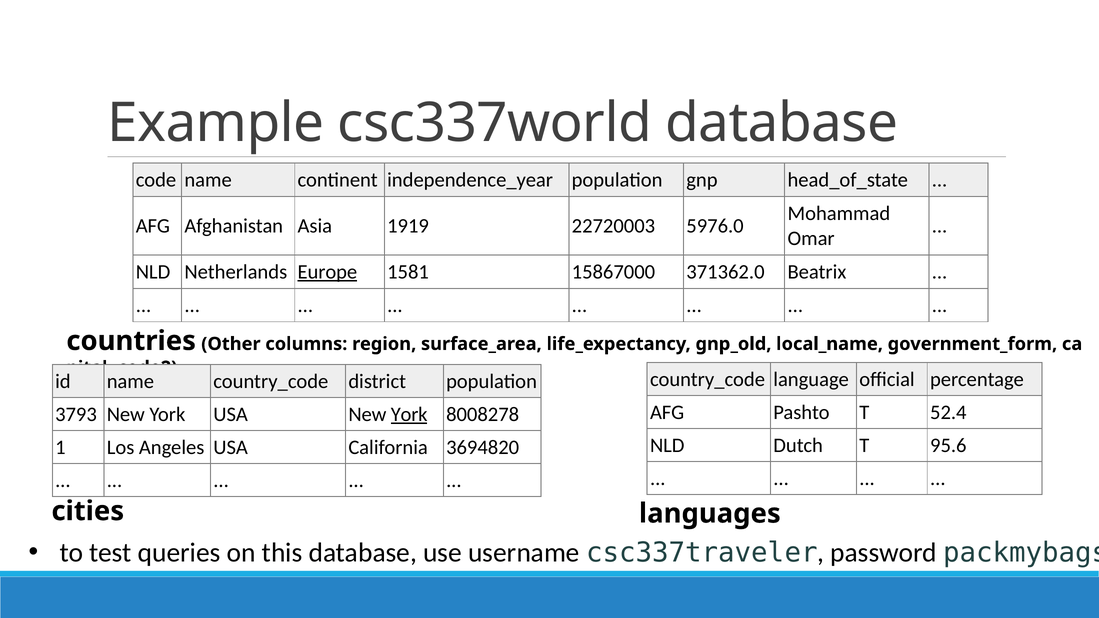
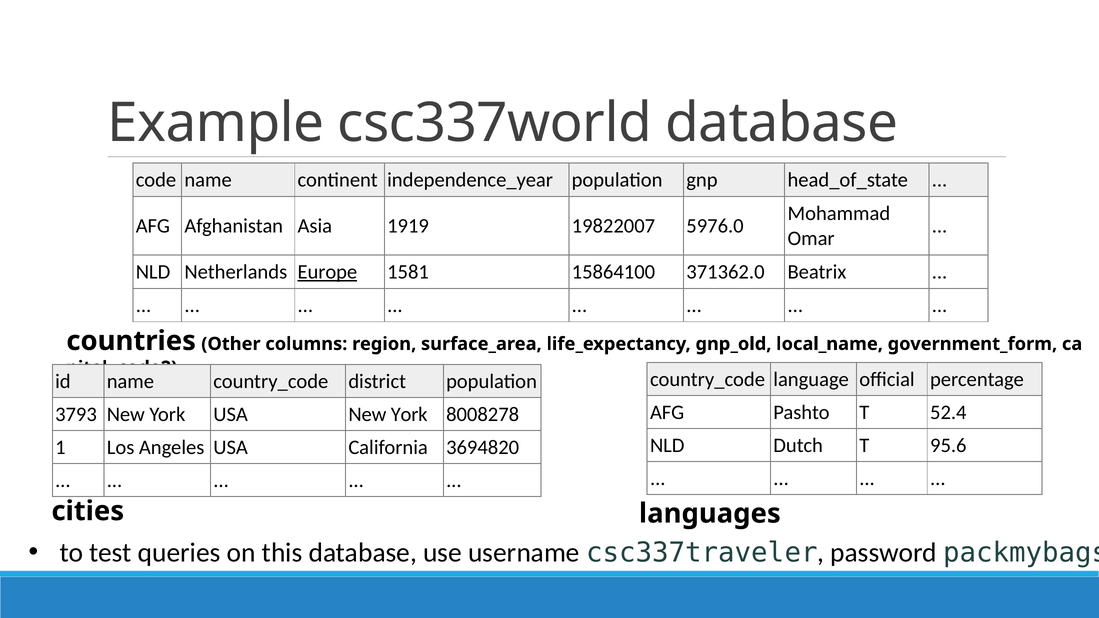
22720003: 22720003 -> 19822007 (613, 226)
15867000: 15867000 -> 15864100 (613, 272)
York underline: present -> none (409, 415)
